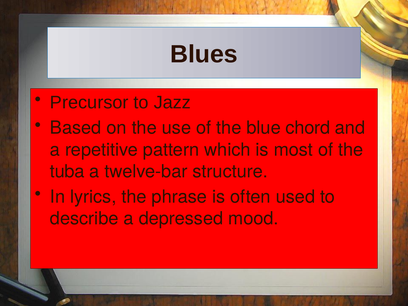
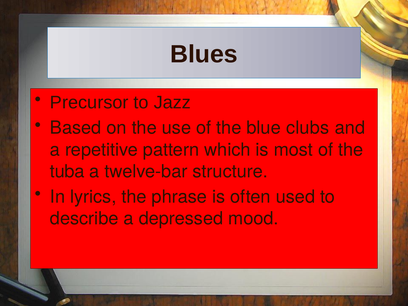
chord: chord -> clubs (308, 128)
